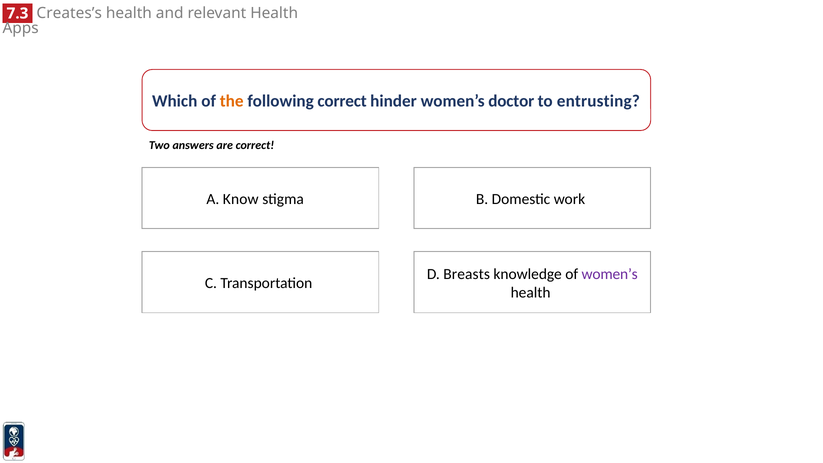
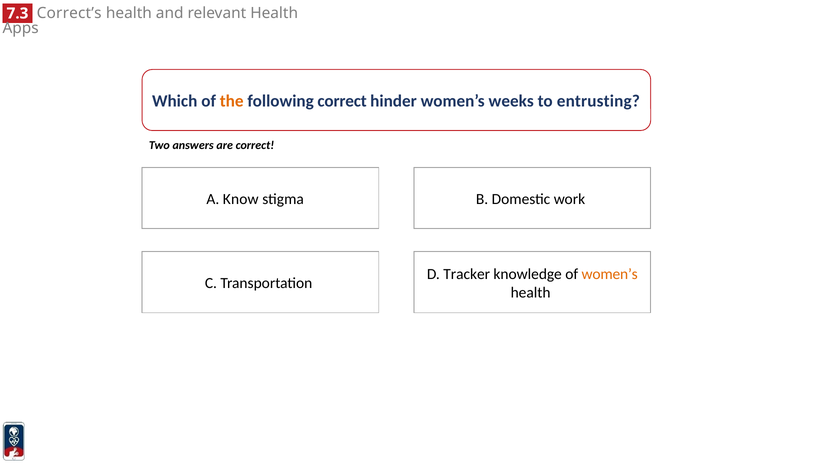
Creates’s: Creates’s -> Correct’s (69, 13)
doctor: doctor -> weeks (511, 101)
Breasts: Breasts -> Tracker (467, 274)
women’s colour: purple -> orange (610, 274)
